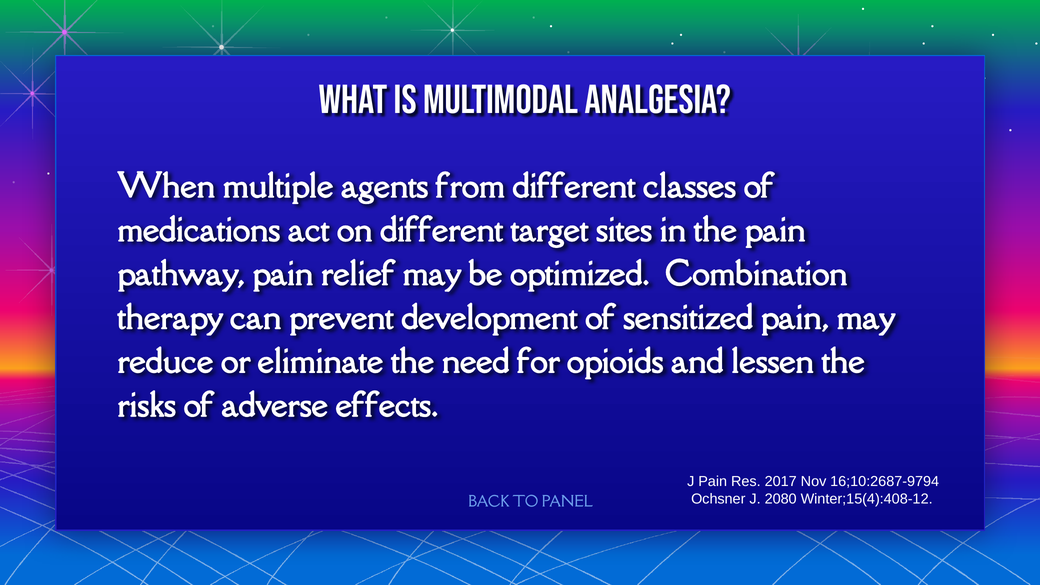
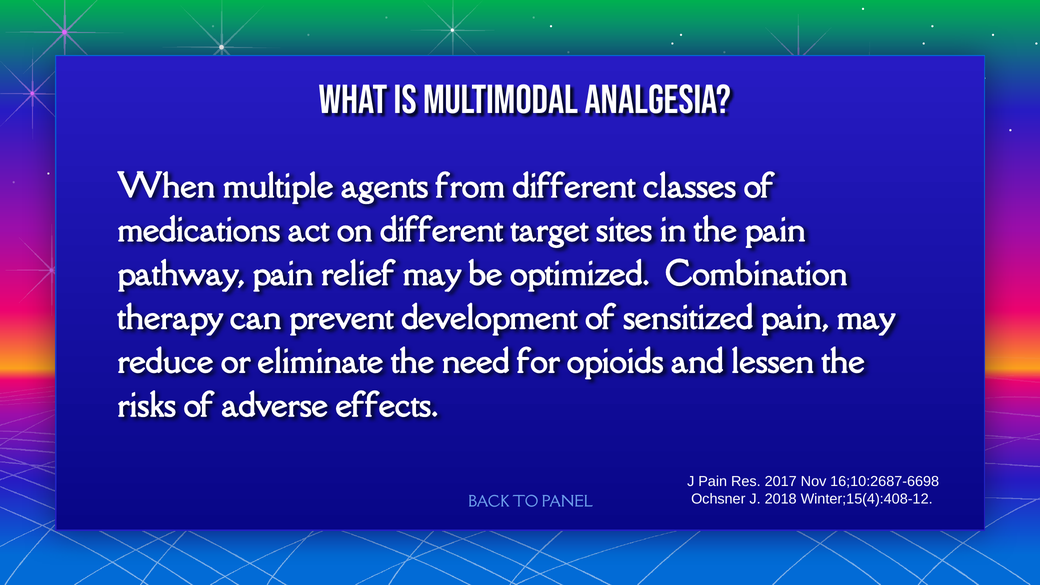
16;10:2687-9794: 16;10:2687-9794 -> 16;10:2687-6698 (885, 481)
2080: 2080 -> 2018 (781, 499)
